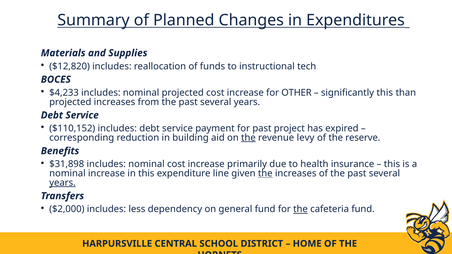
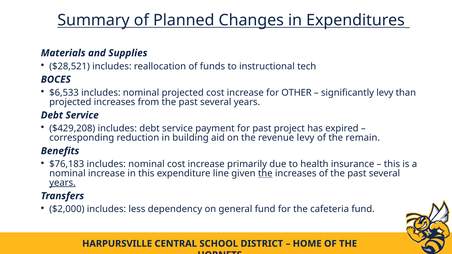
$12,820: $12,820 -> $28,521 (70, 66)
$4,233: $4,233 -> $6,533 (64, 93)
significantly this: this -> levy (385, 93)
$110,152: $110,152 -> $429,208 (72, 129)
the underline: present -> none (248, 138)
reserve: reserve -> remain (363, 138)
$31,898: $31,898 -> $76,183 (67, 164)
the underline: present -> none (300, 209)
